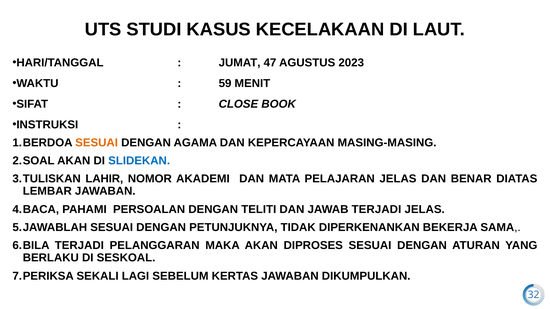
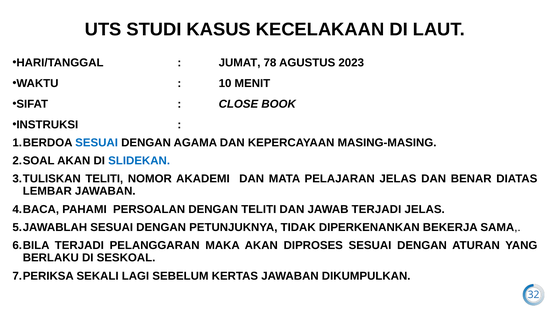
47: 47 -> 78 (270, 63)
59: 59 -> 10 (225, 83)
SESUAI colour: orange -> blue (97, 143)
LAHIR: LAHIR -> TELITI (104, 179)
